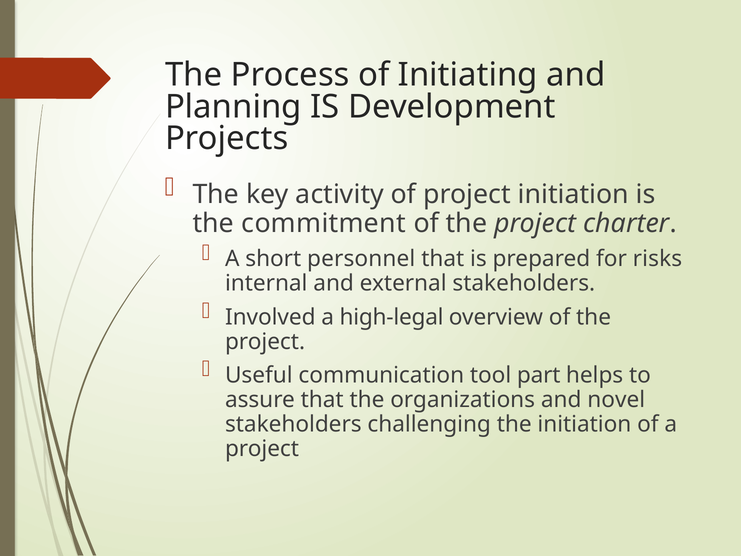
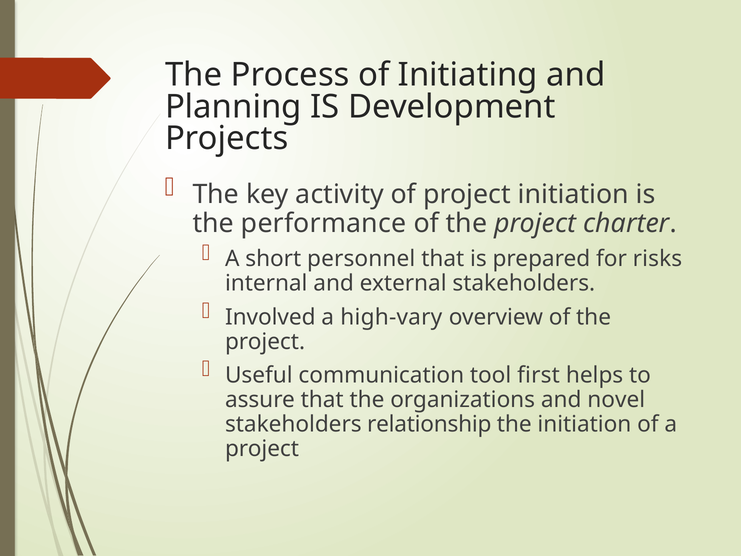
commitment: commitment -> performance (324, 223)
high-legal: high-legal -> high-vary (391, 317)
part: part -> first (539, 375)
challenging: challenging -> relationship (429, 424)
